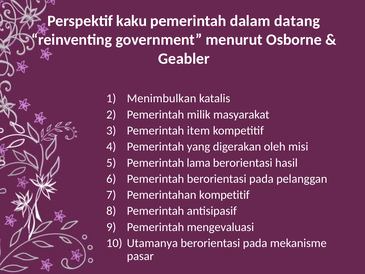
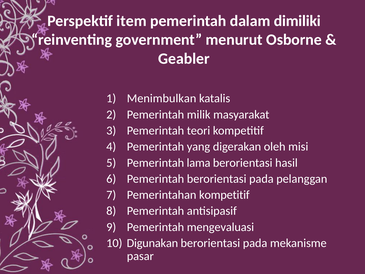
kaku: kaku -> item (131, 21)
datang: datang -> dimiliki (297, 21)
item: item -> teori (199, 130)
Utamanya: Utamanya -> Digunakan (152, 243)
